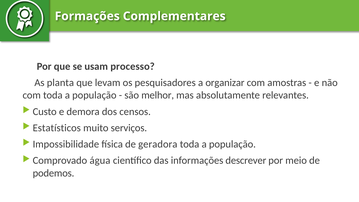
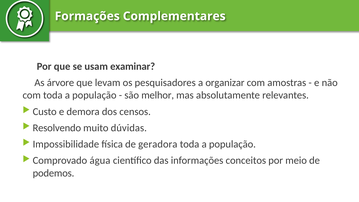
processo: processo -> examinar (133, 66)
planta: planta -> árvore (60, 83)
Estatísticos: Estatísticos -> Resolvendo (57, 128)
serviços: serviços -> dúvidas (129, 128)
descrever: descrever -> conceitos (246, 160)
